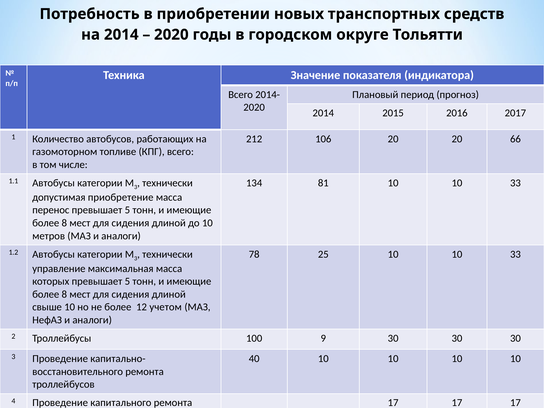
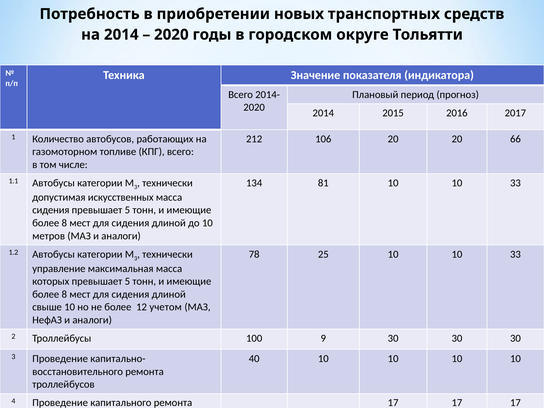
приобретение: приобретение -> искусственных (121, 197)
перенос: перенос -> сидения (51, 210)
